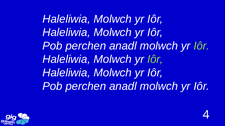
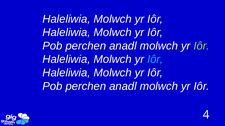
Iôr colour: light green -> light blue (155, 60)
